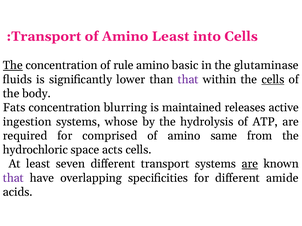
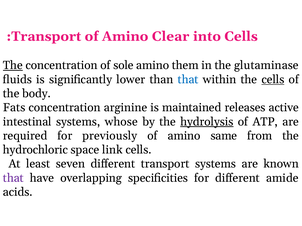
Amino Least: Least -> Clear (171, 36)
rule: rule -> sole (123, 66)
basic: basic -> them (185, 66)
that colour: purple -> blue (188, 80)
blurring: blurring -> arginine (126, 108)
ingestion: ingestion -> intestinal (27, 122)
hydrolysis underline: none -> present (207, 122)
comprised: comprised -> previously (110, 136)
acts: acts -> link (112, 150)
are underline: present -> none (250, 164)
